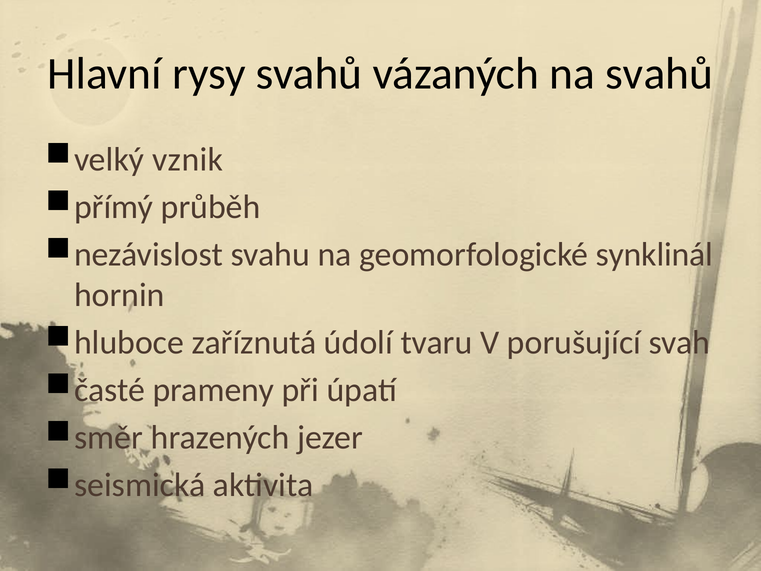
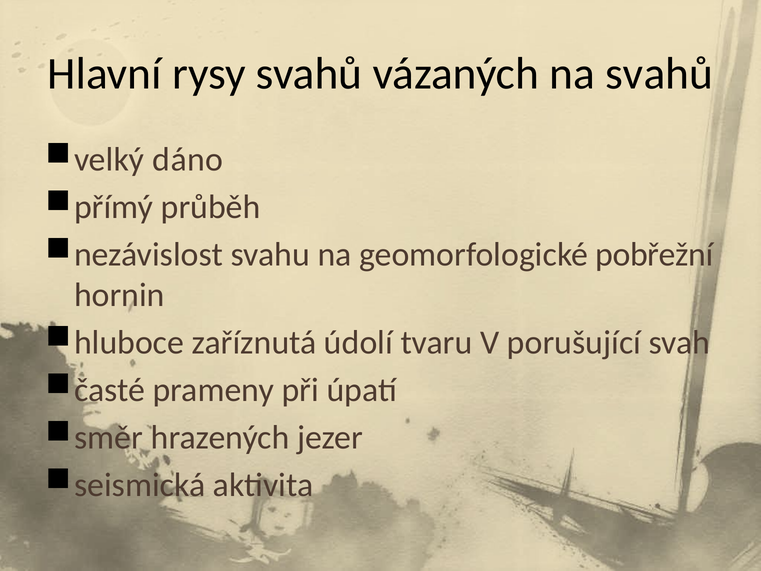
vznik: vznik -> dáno (188, 160)
synklinál: synklinál -> pobřežní (654, 254)
